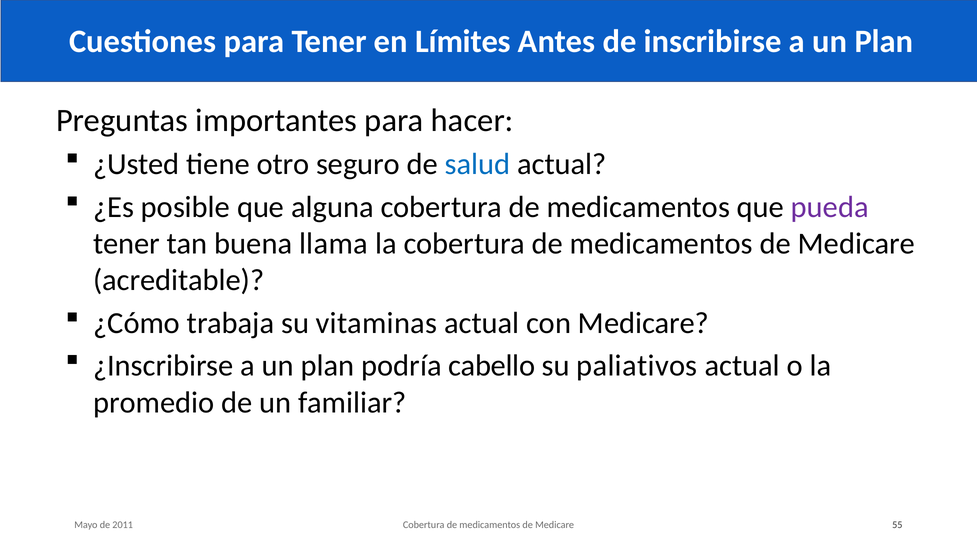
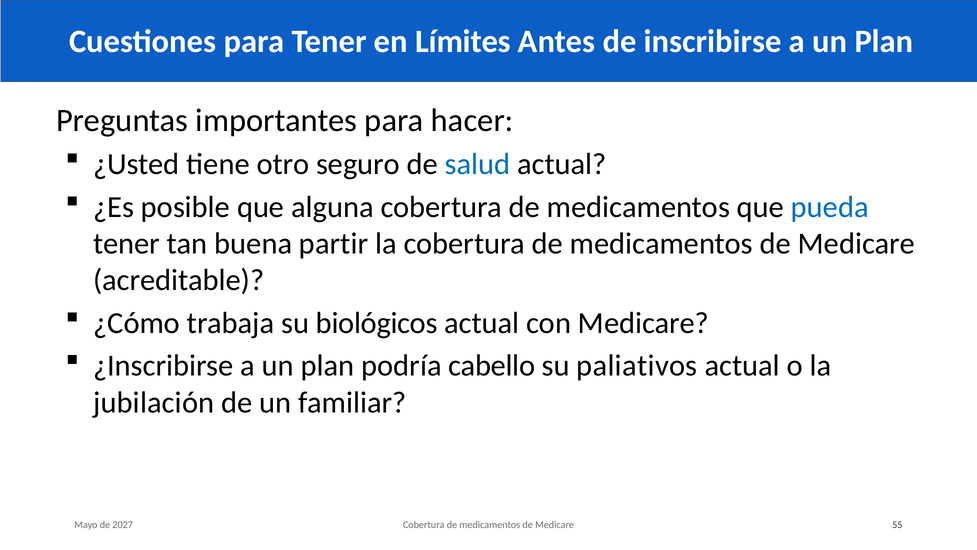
pueda colour: purple -> blue (830, 207)
llama: llama -> partir (334, 243)
vitaminas: vitaminas -> biológicos (377, 323)
promedio: promedio -> jubilación (154, 402)
2011: 2011 -> 2027 (123, 525)
